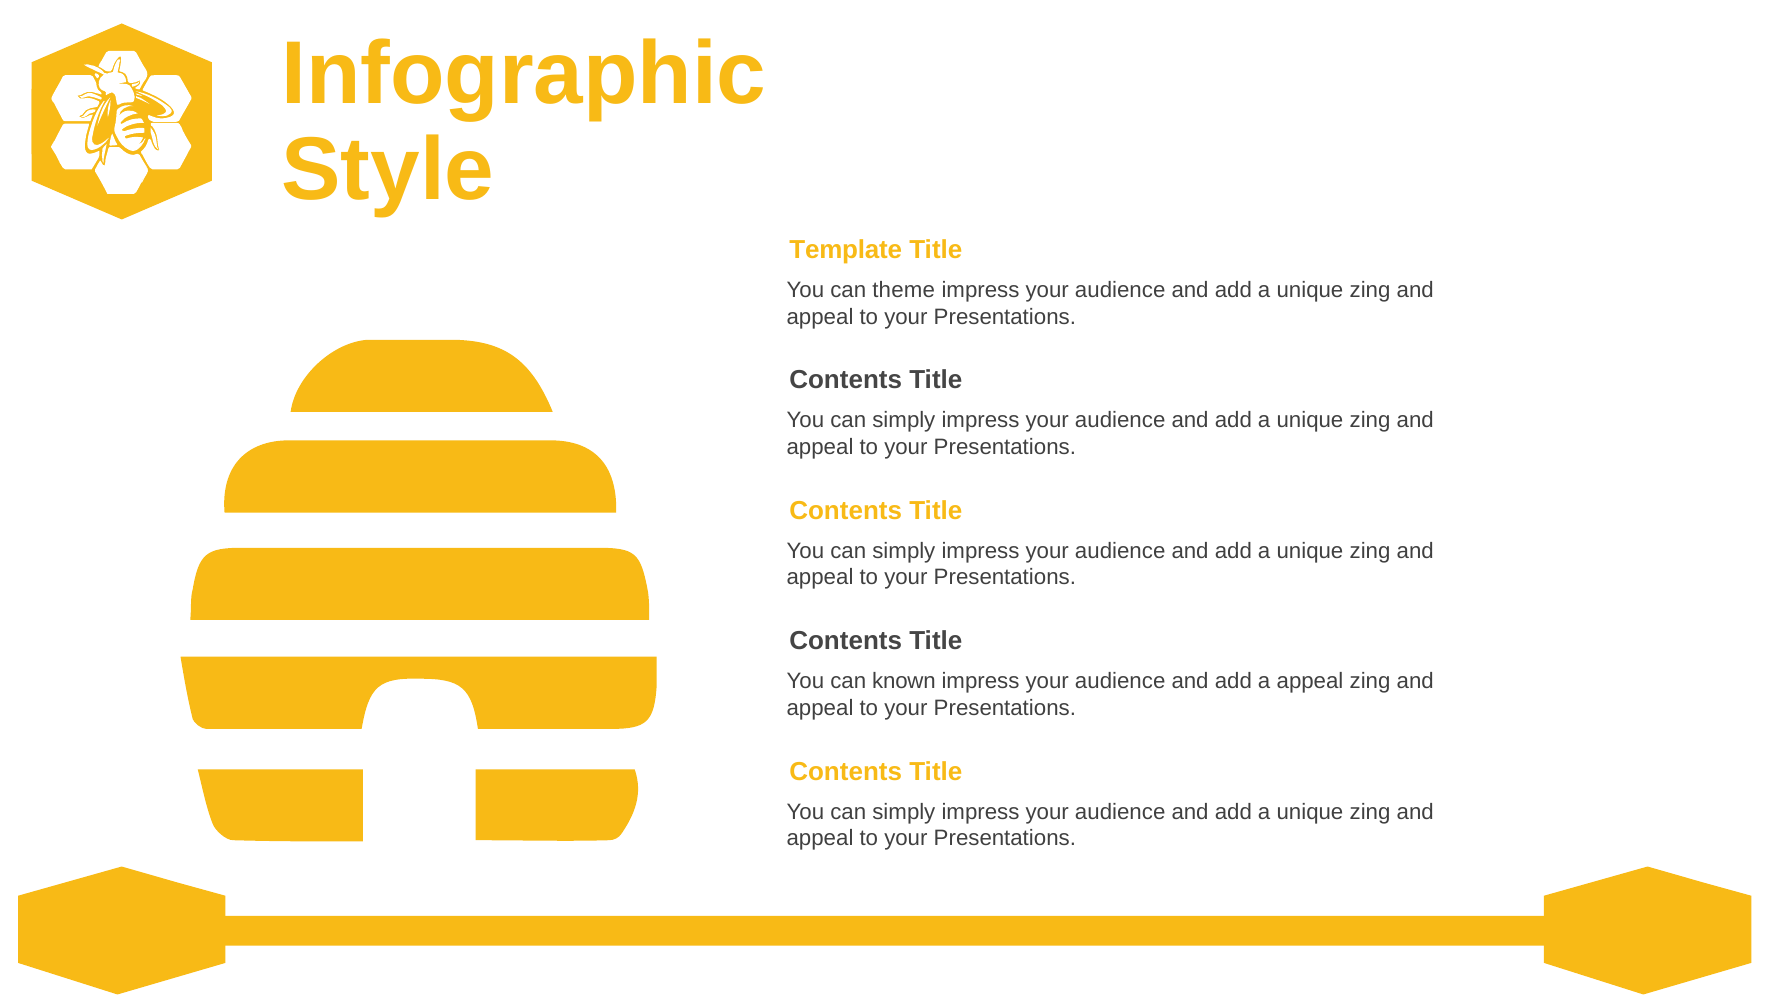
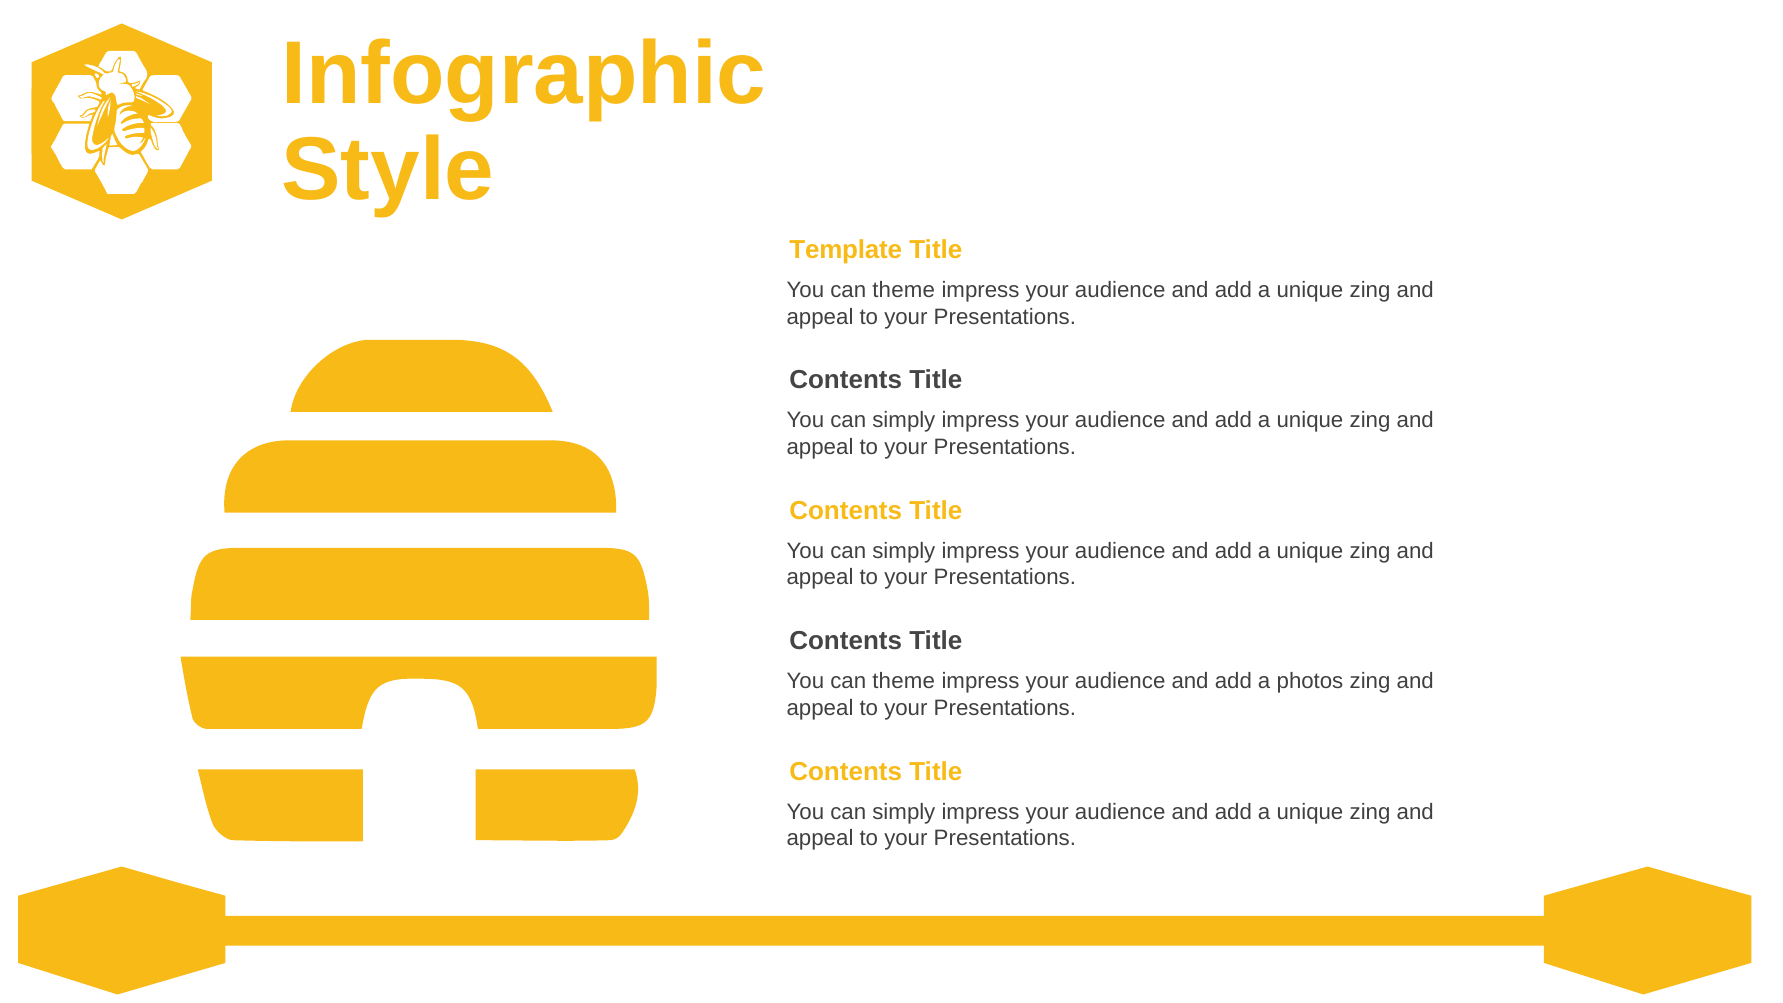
known: known -> theme (904, 681)
a appeal: appeal -> photos (1310, 681)
